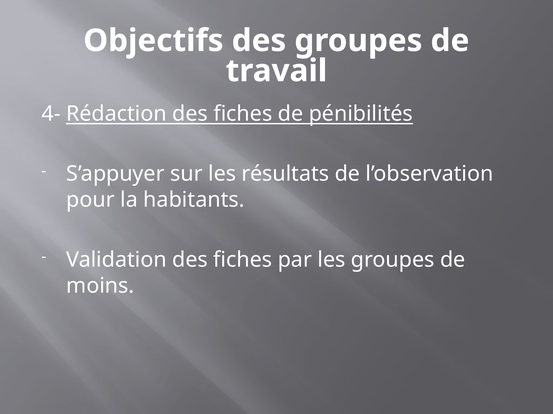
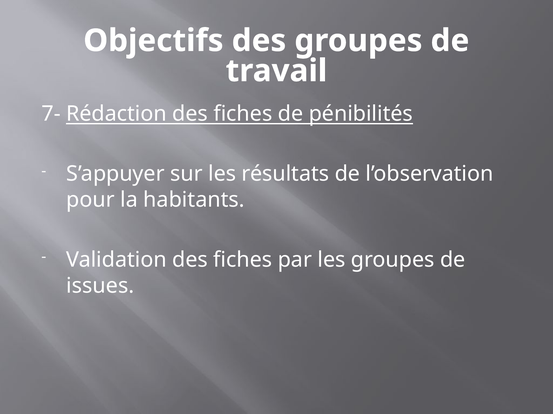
4-: 4- -> 7- (51, 114)
moins: moins -> issues (100, 286)
